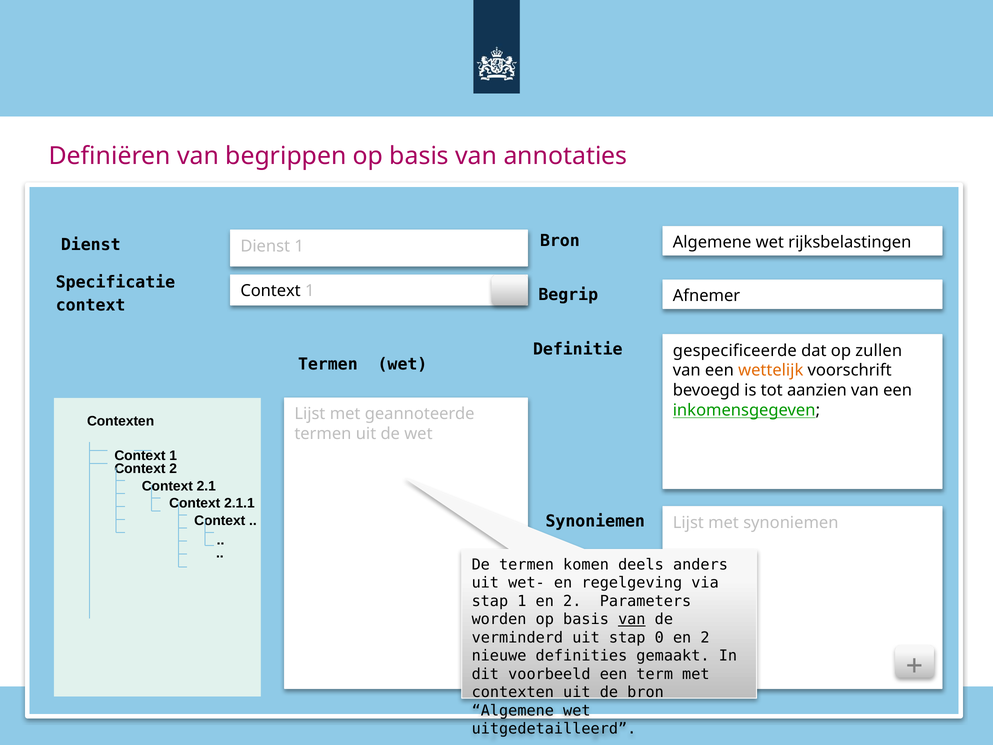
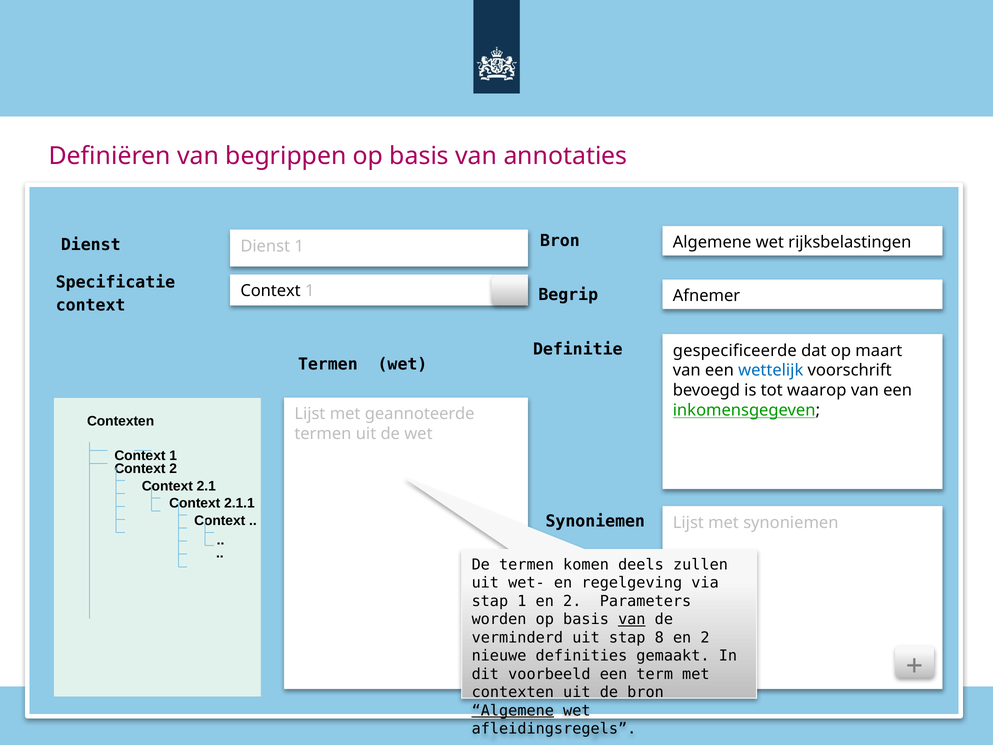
zullen: zullen -> maart (879, 350)
wettelijk colour: orange -> blue (771, 370)
aanzien: aanzien -> waarop (817, 390)
anders: anders -> zullen (700, 565)
0: 0 -> 8 (659, 637)
Algemene underline: none -> present (513, 710)
uitgedetailleerd: uitgedetailleerd -> afleidingsregels (554, 729)
